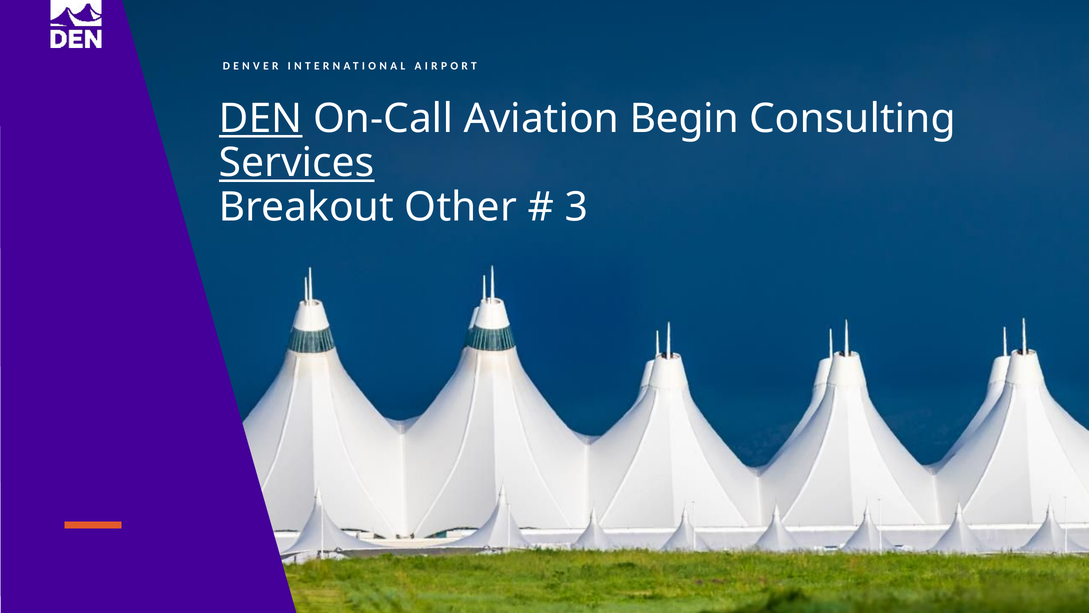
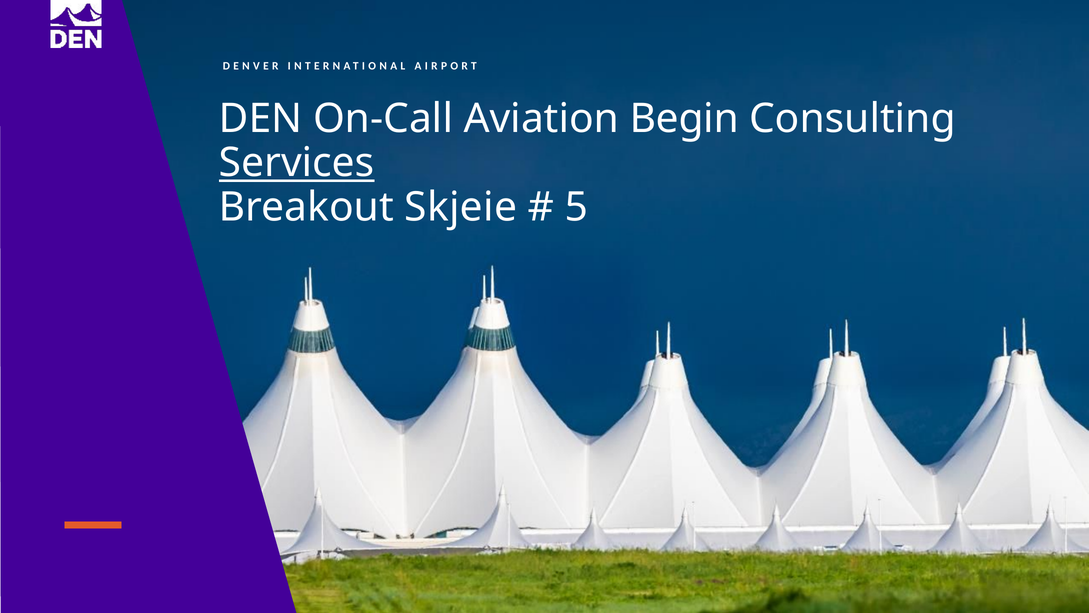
DEN underline: present -> none (261, 119)
Other: Other -> Skjeie (461, 207)
3: 3 -> 5 (577, 207)
